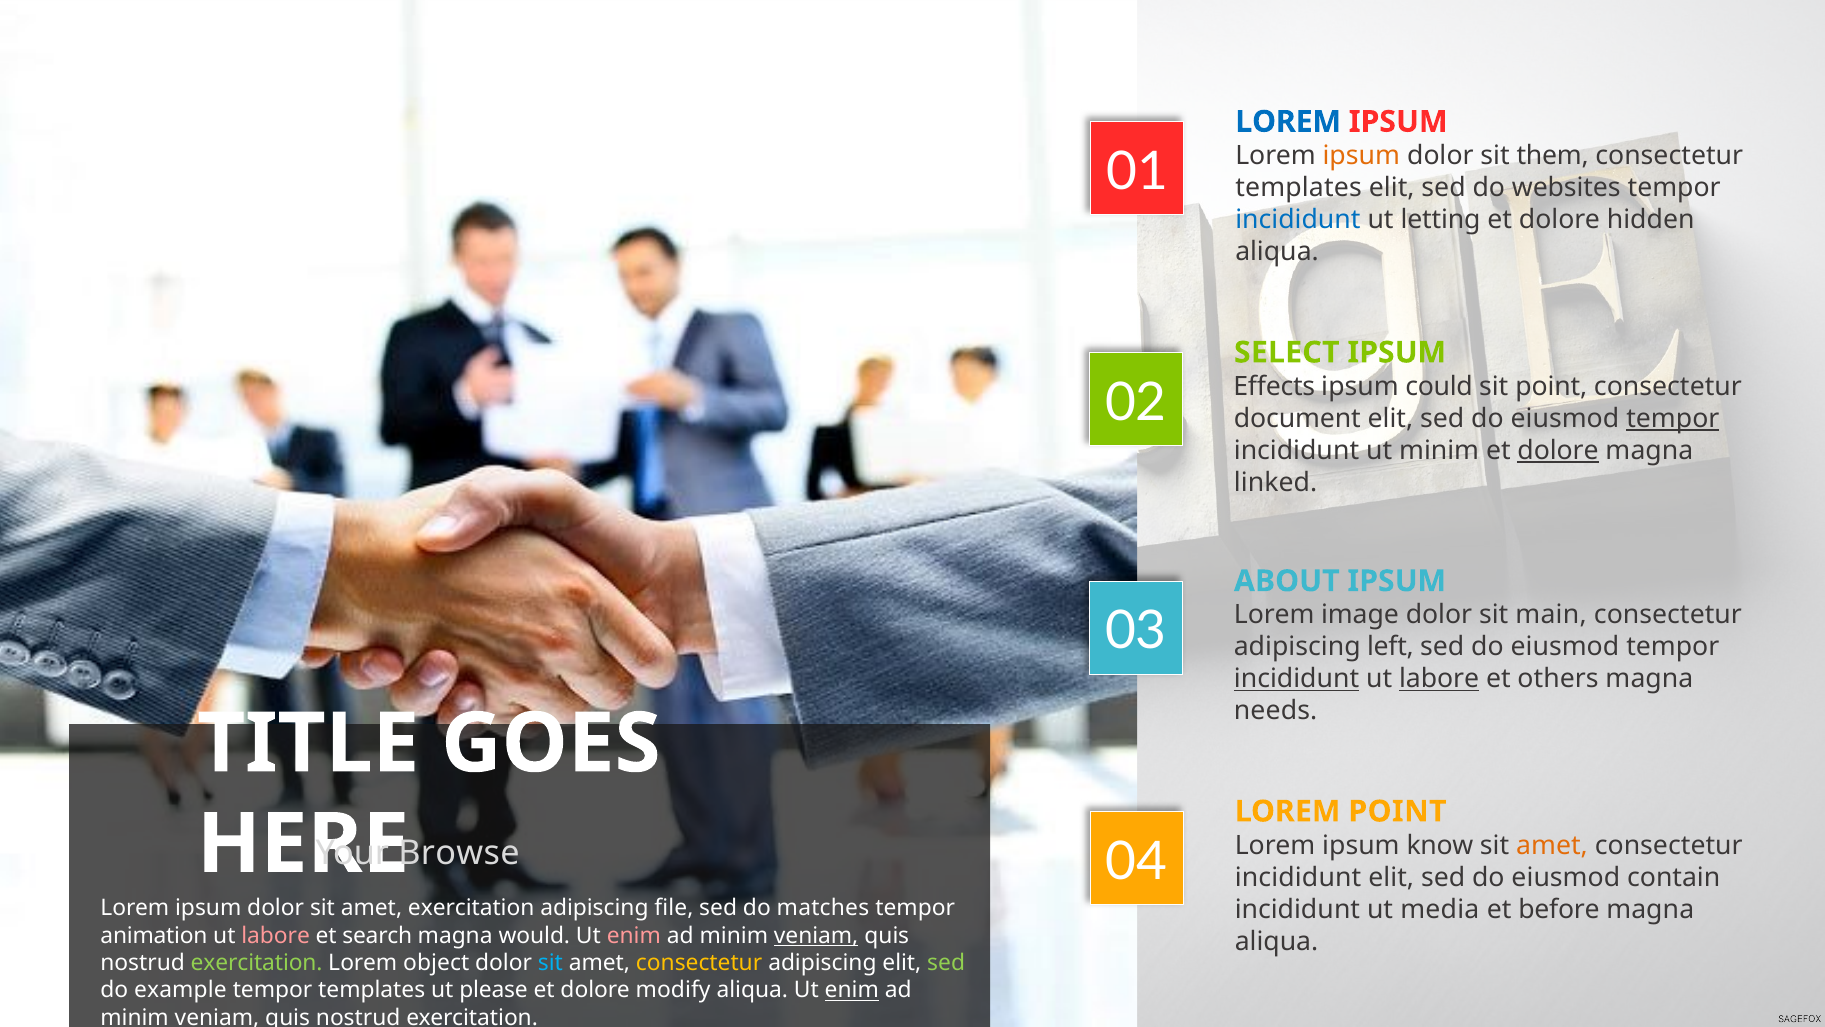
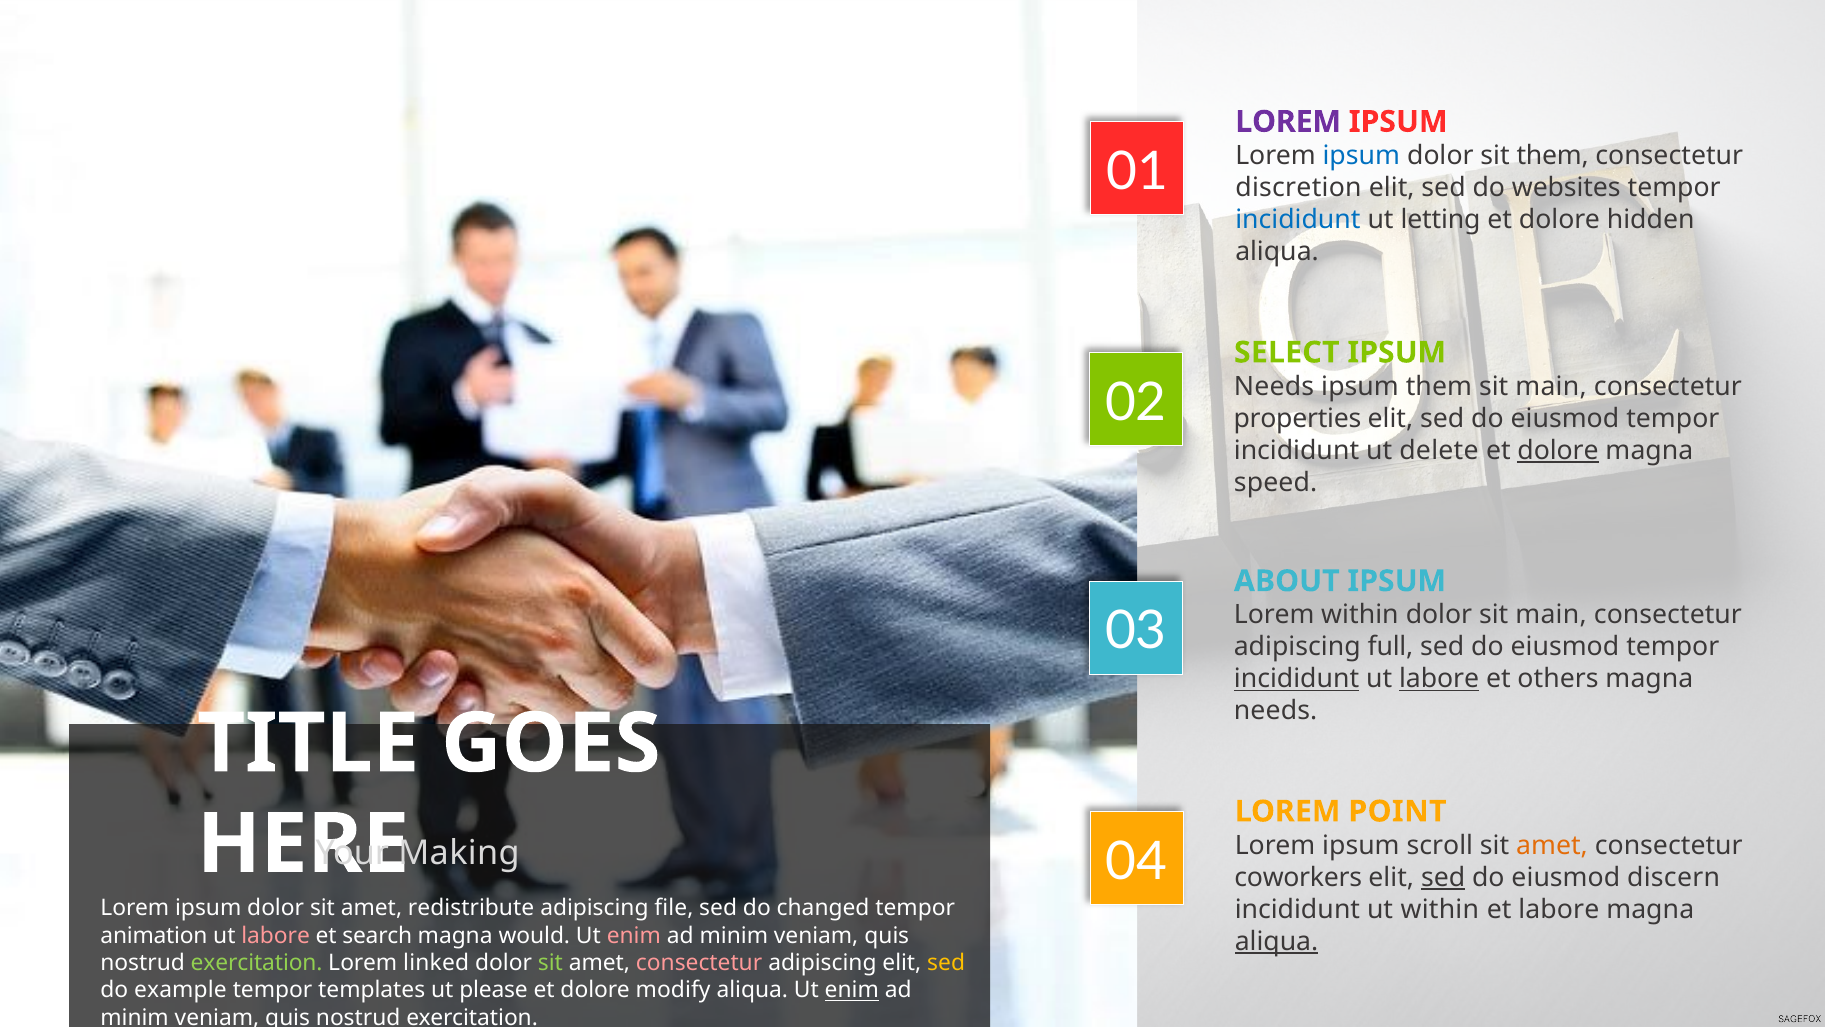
LOREM colour: blue -> purple (1288, 122)
ipsum colour: orange -> blue (1361, 156)
templates: templates -> discretion (1298, 188)
Effects: Effects -> Needs (1274, 386)
ipsum could: could -> them (1439, 386)
point: point -> main (1551, 386)
document: document -> properties (1297, 418)
tempor underline: present -> none (1673, 418)
ut minim: minim -> delete (1439, 450)
linked: linked -> speed (1276, 482)
Lorem image: image -> within (1360, 615)
left: left -> full (1390, 647)
know: know -> scroll (1440, 845)
Browse: Browse -> Making (459, 852)
incididunt: incididunt -> coworkers (1298, 877)
sed underline: none -> present (1443, 877)
contain: contain -> discern (1674, 877)
exercitation: exercitation -> redistribute (471, 908)
matches: matches -> changed (823, 908)
ut media: media -> within (1440, 909)
et before: before -> labore (1559, 909)
veniam underline: present -> none (816, 935)
aliqua underline: none -> present (1277, 941)
object: object -> linked (436, 963)
sit colour: light blue -> light green (550, 963)
consectetur colour: yellow -> pink (699, 963)
sed colour: light green -> yellow (946, 963)
